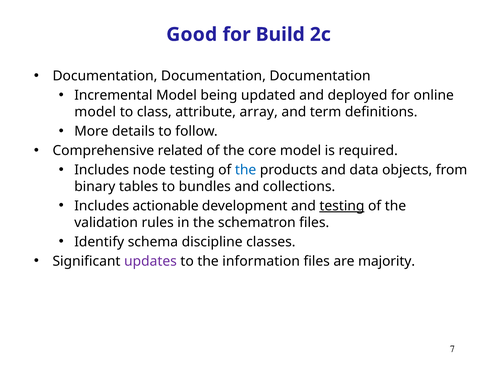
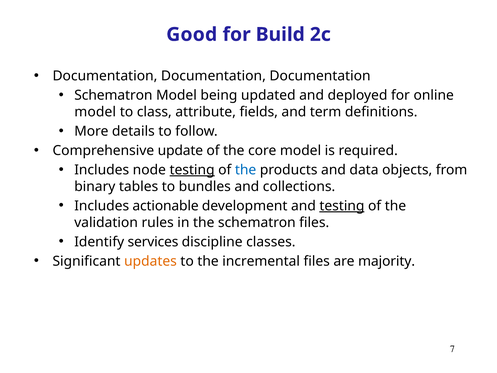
Incremental: Incremental -> Schematron (113, 95)
array: array -> fields (259, 112)
related: related -> update (180, 151)
testing underline: none -> present (192, 170)
schema: schema -> services (153, 242)
updates colour: purple -> orange (150, 261)
information: information -> incremental (261, 261)
